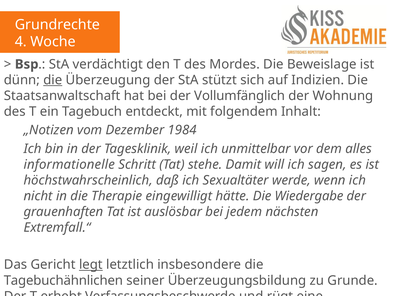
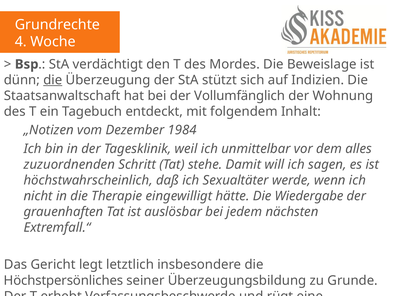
informationelle: informationelle -> zuzuordnenden (69, 165)
legt underline: present -> none (91, 265)
Tagebuchähnlichen: Tagebuchähnlichen -> Höchstpersönliches (63, 281)
